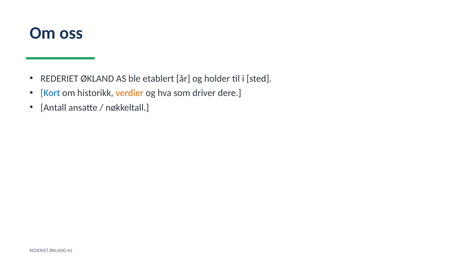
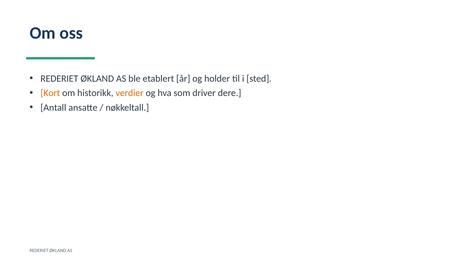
Kort colour: blue -> orange (50, 93)
